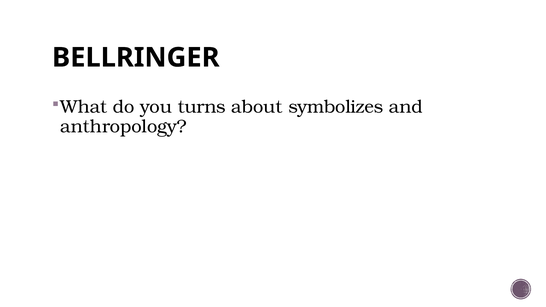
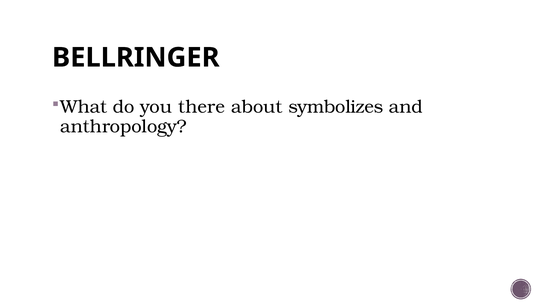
turns: turns -> there (202, 107)
